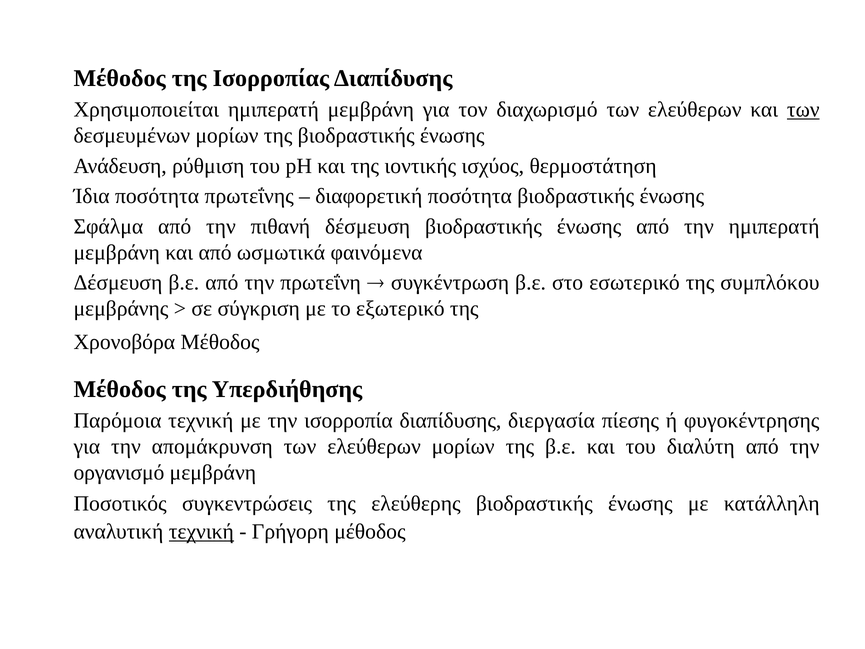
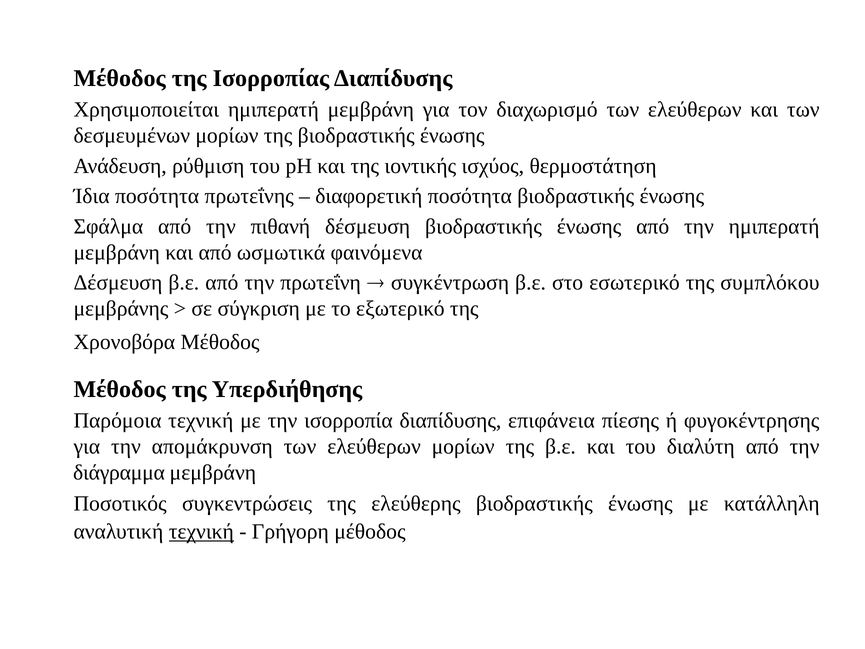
των underline: present -> none (803, 110)
διεργασία: διεργασία -> επιφάνεια (551, 421)
οργανισμό: οργανισμό -> διάγραμμα (119, 472)
